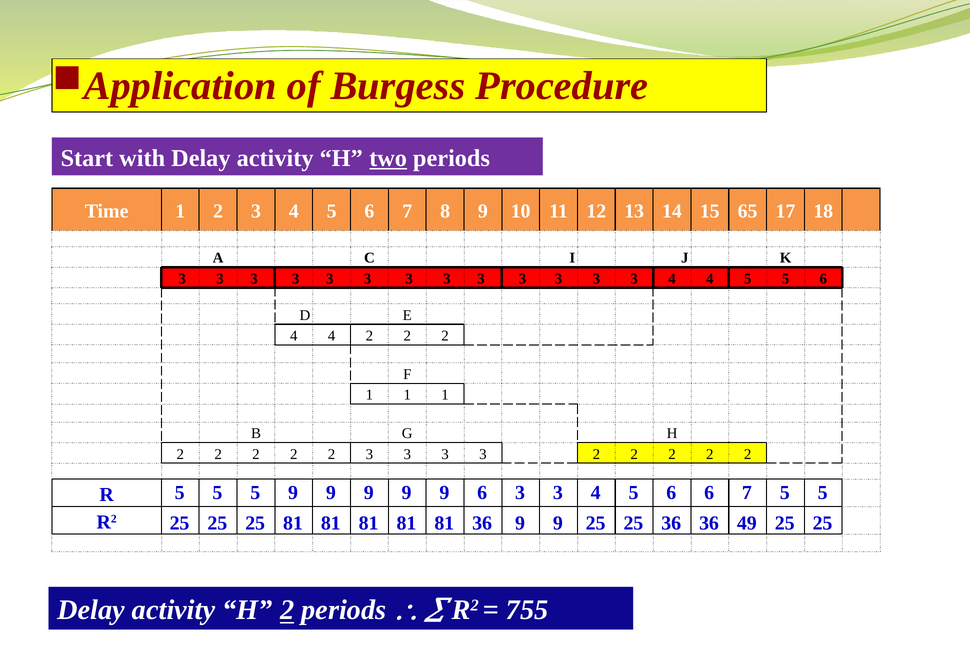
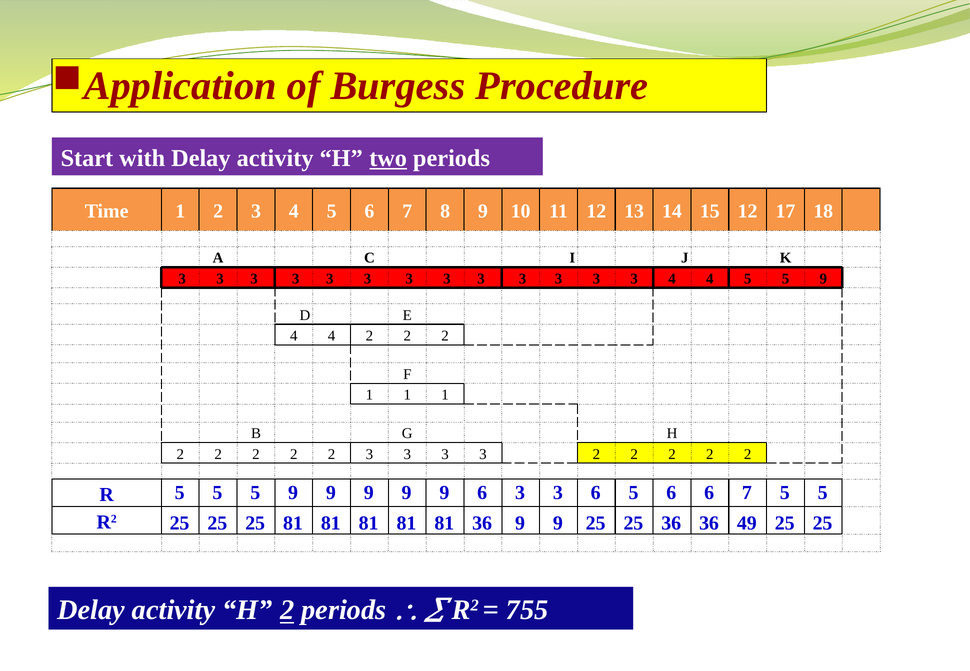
15 65: 65 -> 12 (748, 211)
4 5 5 6: 6 -> 9 (823, 279)
6 3 3 4: 4 -> 6 (596, 493)
